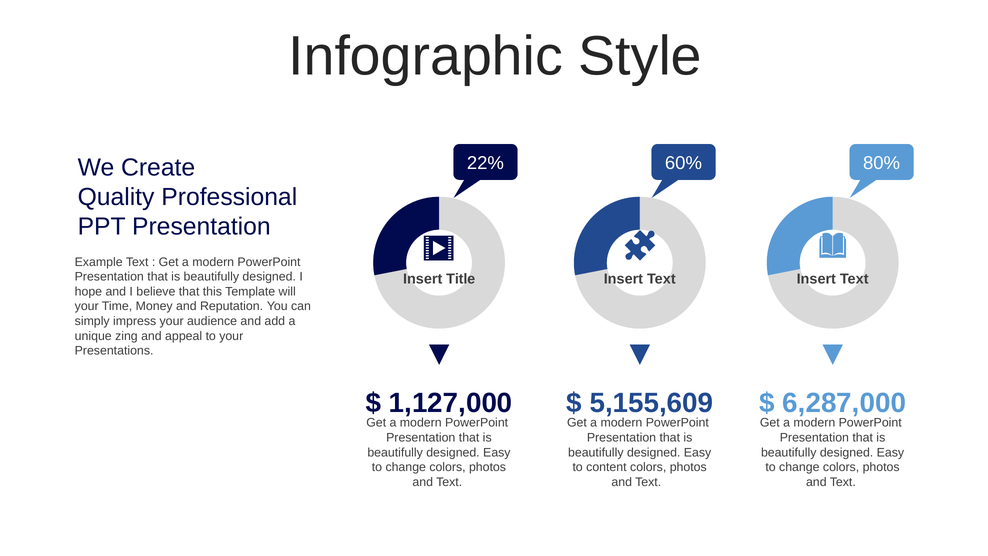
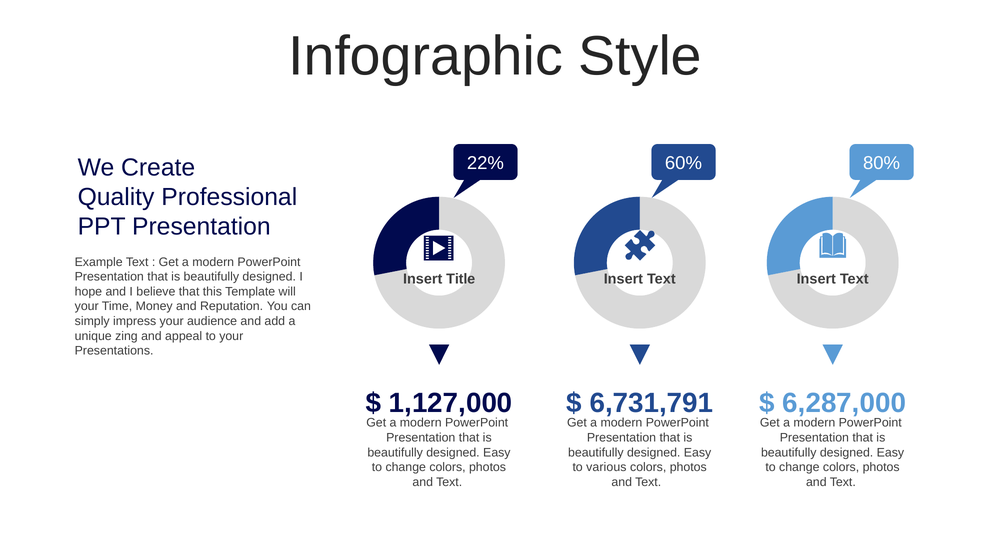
5,155,609: 5,155,609 -> 6,731,791 (651, 403)
content: content -> various (606, 467)
